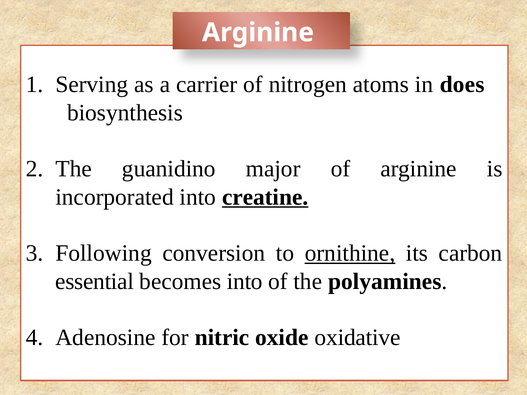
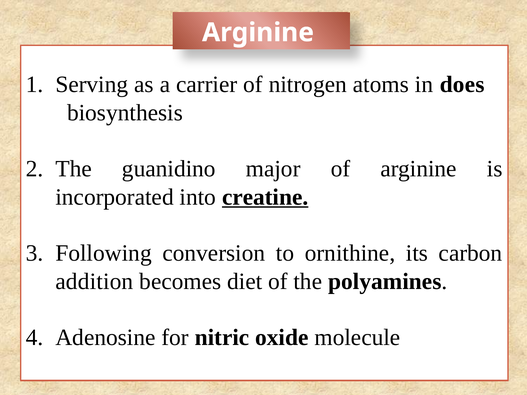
ornithine underline: present -> none (350, 253)
essential: essential -> addition (94, 281)
becomes into: into -> diet (245, 281)
oxidative: oxidative -> molecule (357, 338)
